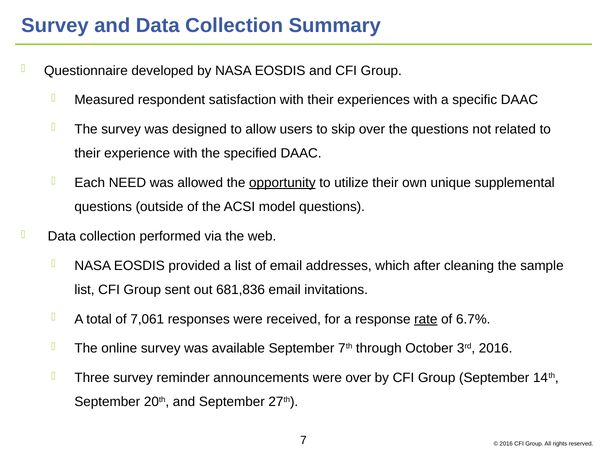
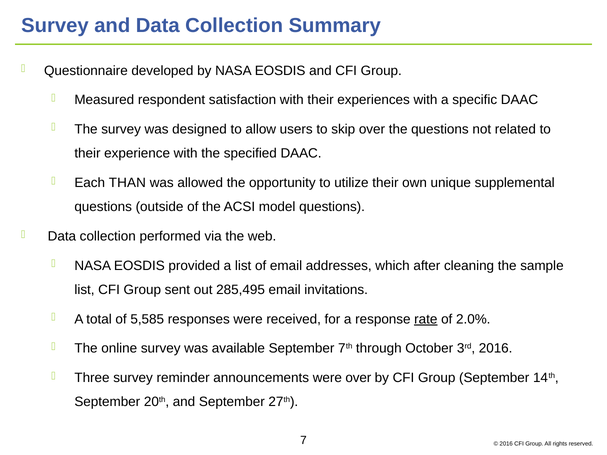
NEED: NEED -> THAN (127, 183)
opportunity underline: present -> none (282, 183)
681,836: 681,836 -> 285,495 (241, 290)
7,061: 7,061 -> 5,585 (147, 319)
6.7%: 6.7% -> 2.0% (473, 319)
